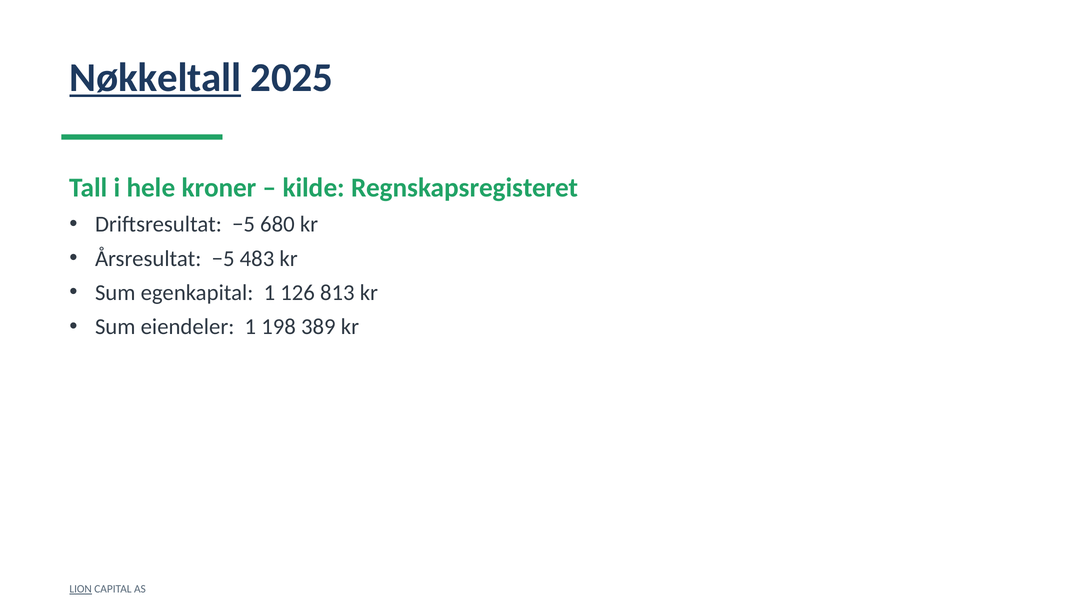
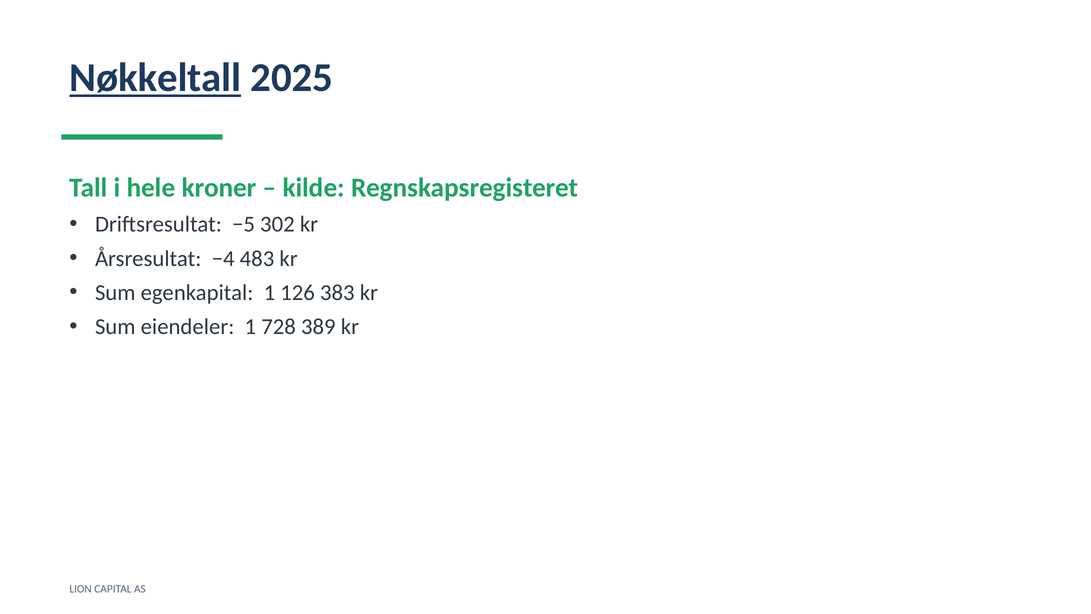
680: 680 -> 302 (277, 224)
Årsresultat −5: −5 -> −4 (223, 258)
813: 813 -> 383 (337, 293)
198: 198 -> 728 (279, 327)
LION underline: present -> none (81, 589)
